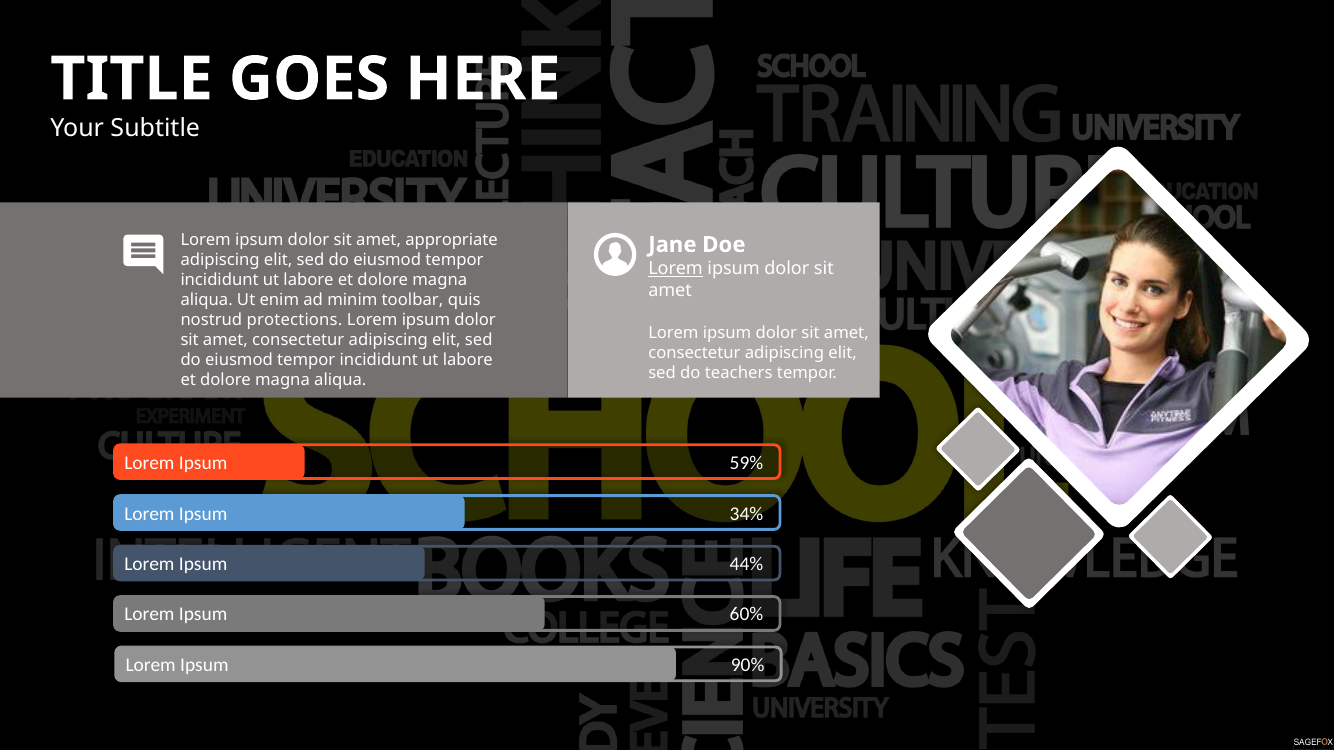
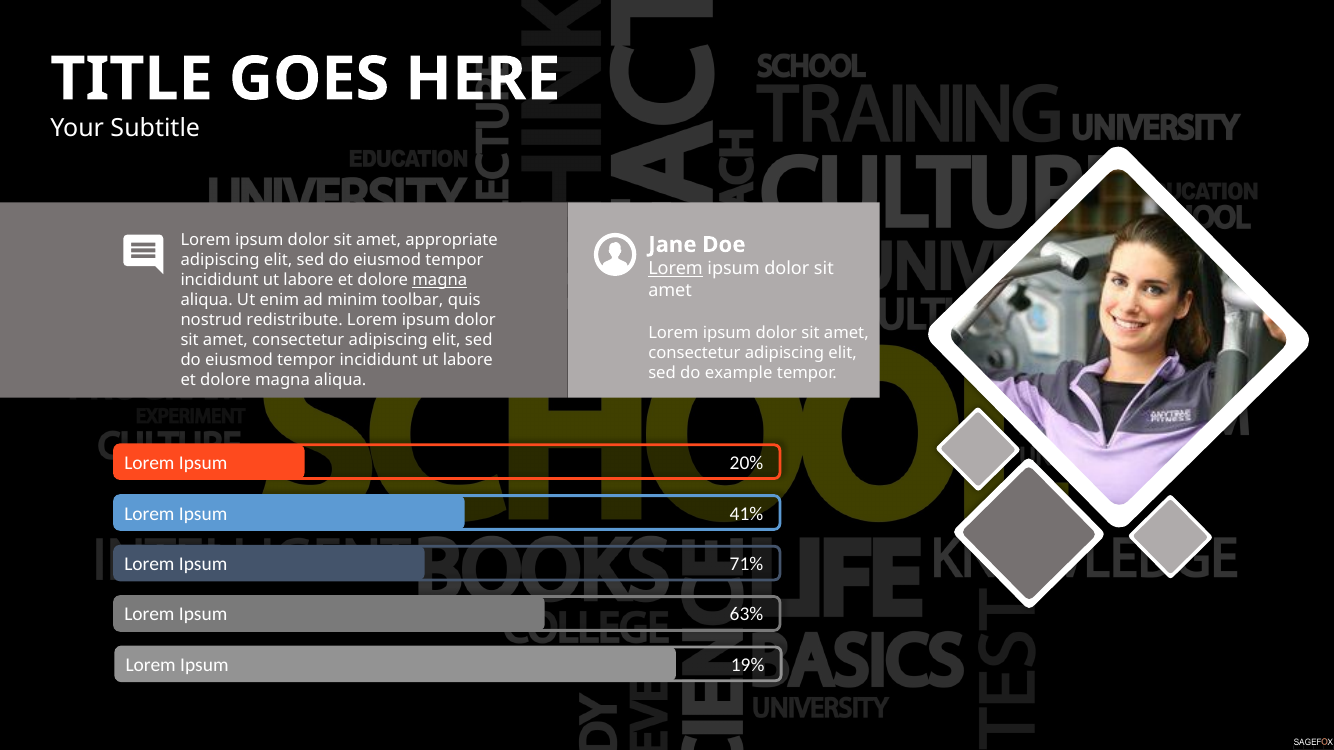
magna underline: none -> present (440, 281)
protections: protections -> redistribute (295, 321)
teachers: teachers -> example (739, 373)
59%: 59% -> 20% (746, 463)
34%: 34% -> 41% (746, 514)
44%: 44% -> 71% (746, 564)
60%: 60% -> 63% (746, 615)
90%: 90% -> 19% (748, 665)
